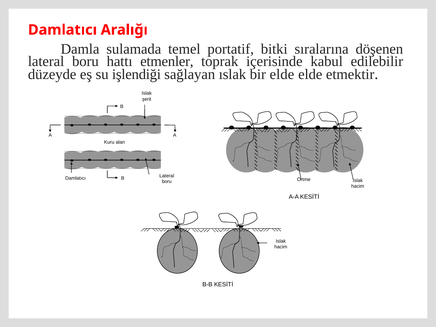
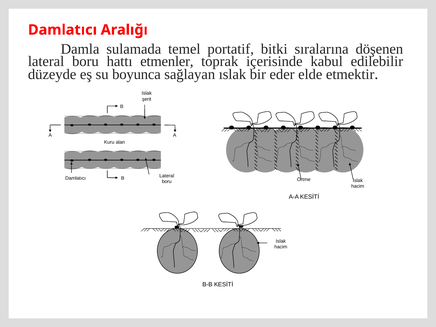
işlendiği: işlendiği -> boyunca (136, 74)
bir elde: elde -> eder (282, 74)
